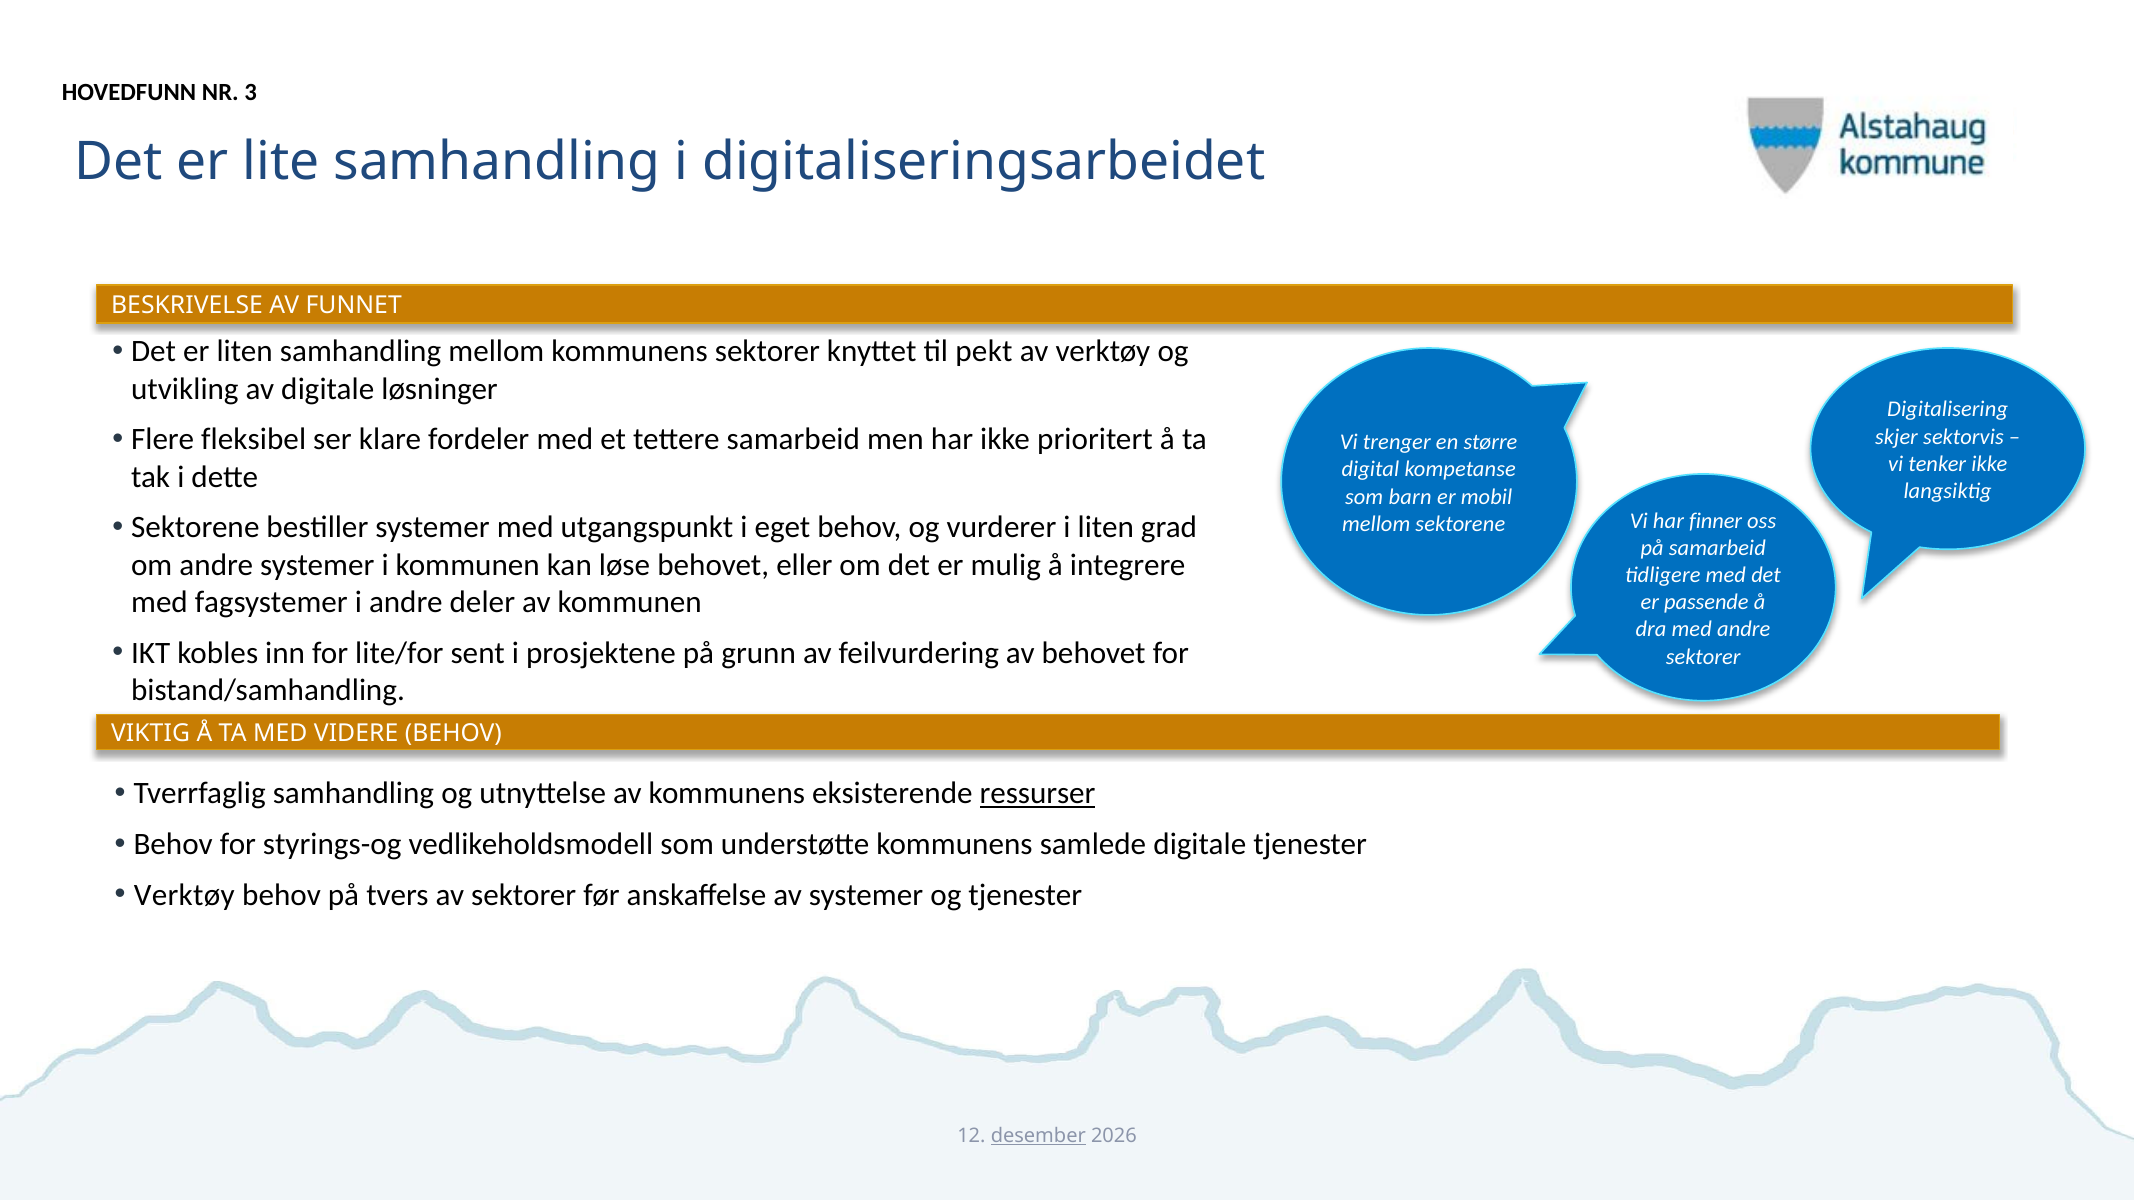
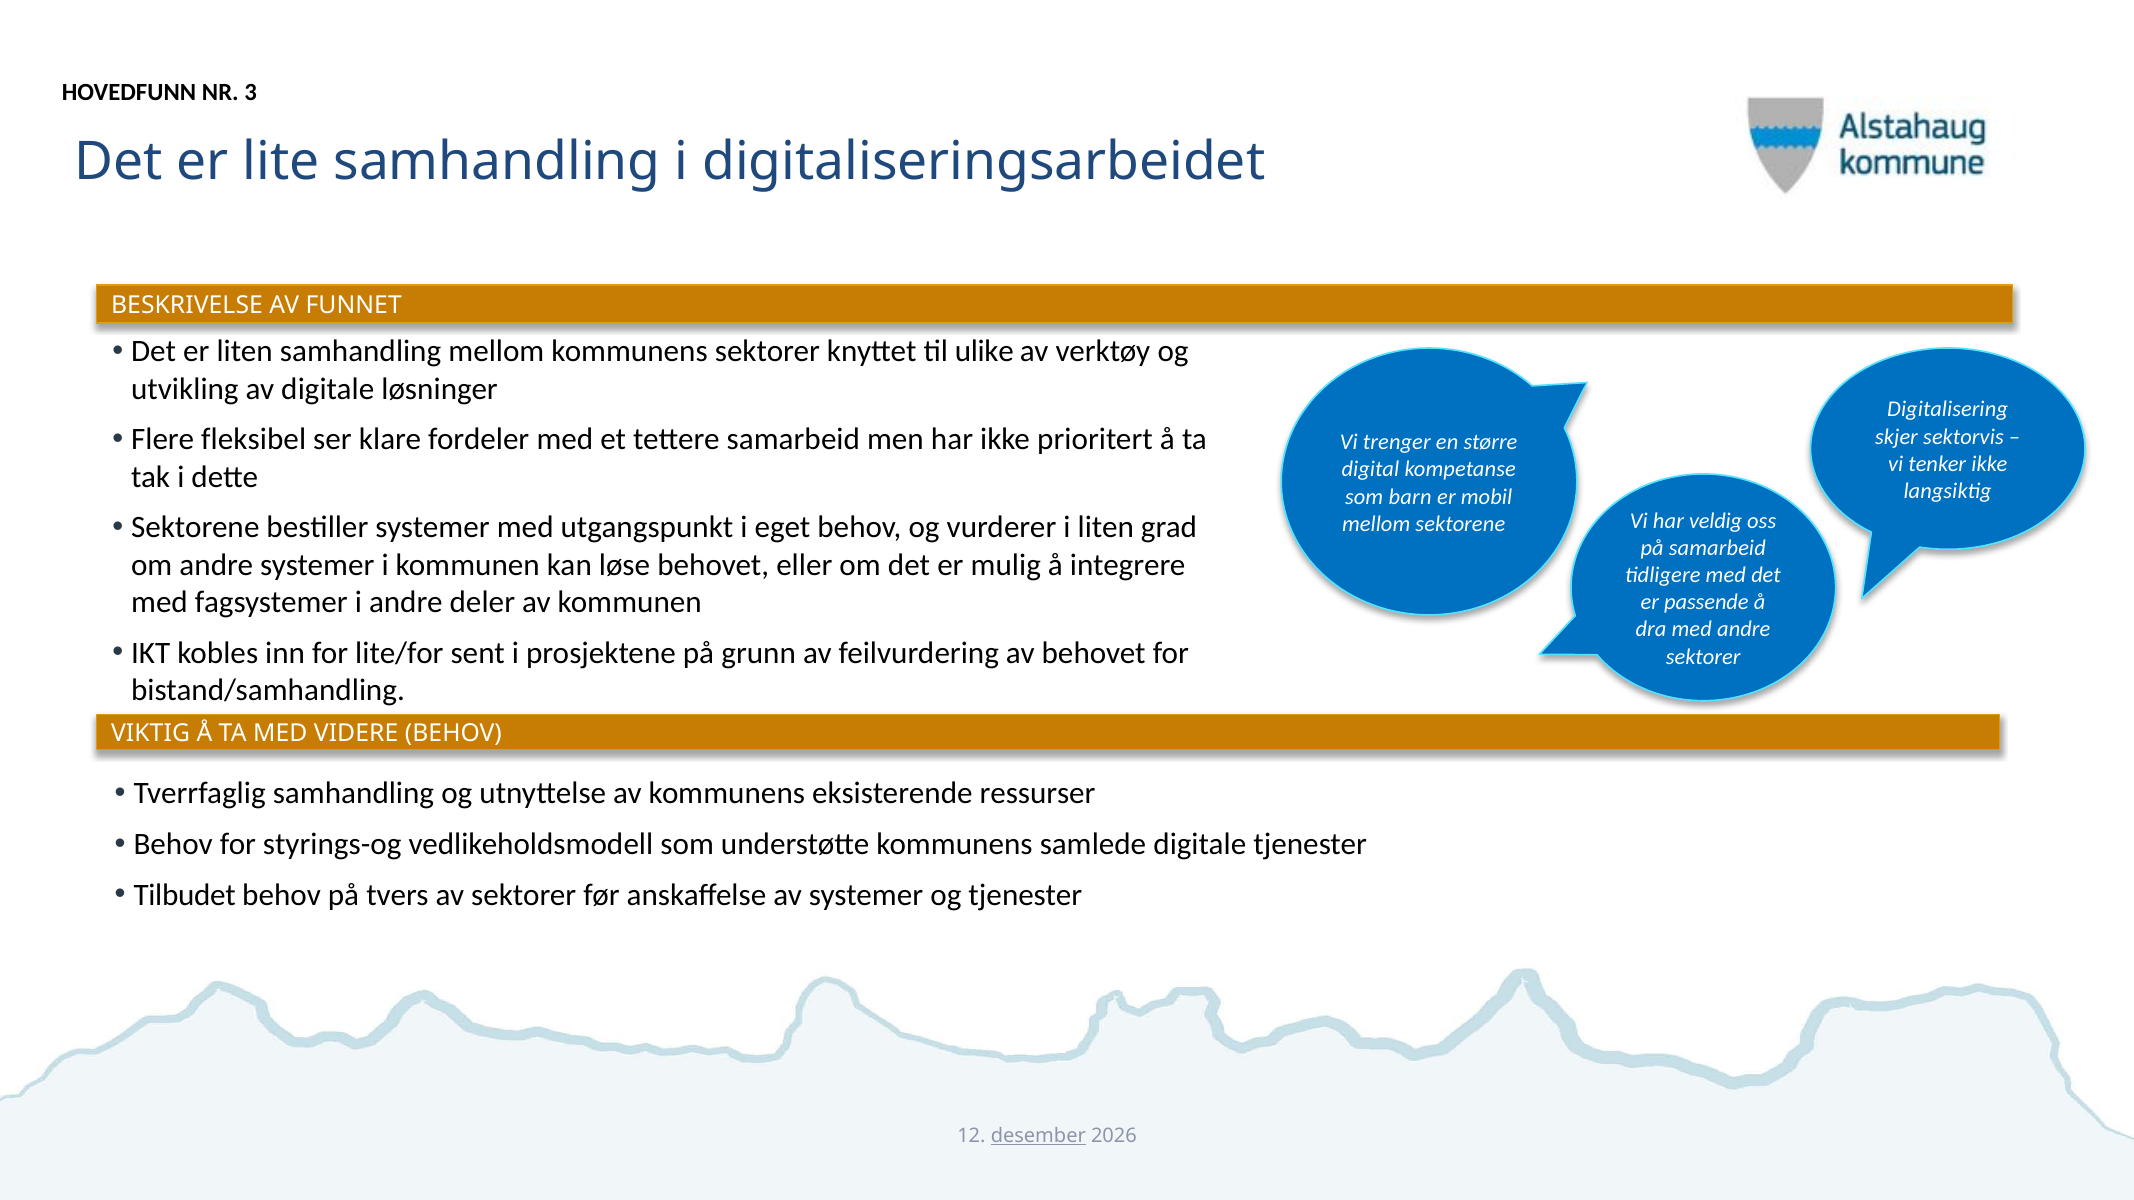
pekt: pekt -> ulike (984, 352)
finner: finner -> veldig (1716, 521)
ressurser underline: present -> none (1038, 794)
Verktøy: Verktøy -> Tilbudet (185, 895)
